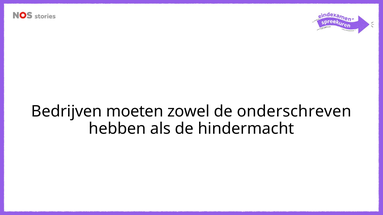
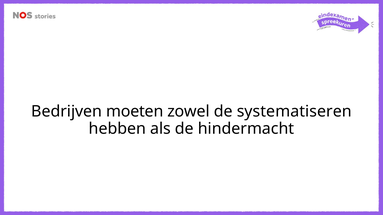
onderschreven: onderschreven -> systematiseren (294, 112)
